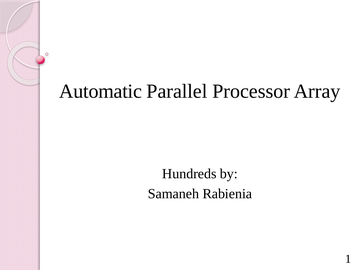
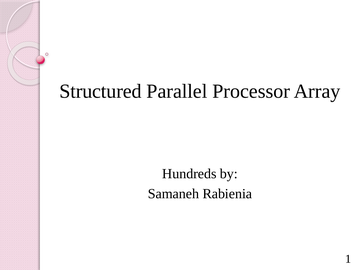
Automatic: Automatic -> Structured (100, 91)
